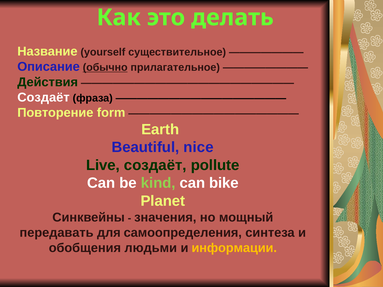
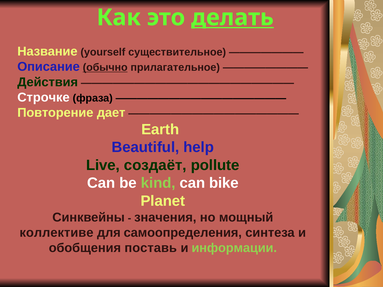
делать underline: none -> present (232, 18)
Создаёт: Создаёт -> Строчке (43, 97)
form: form -> дает (111, 113)
nice: nice -> help (199, 147)
передавать: передавать -> коллективе (56, 233)
людьми: людьми -> поставь (151, 248)
информации colour: yellow -> light green (234, 248)
